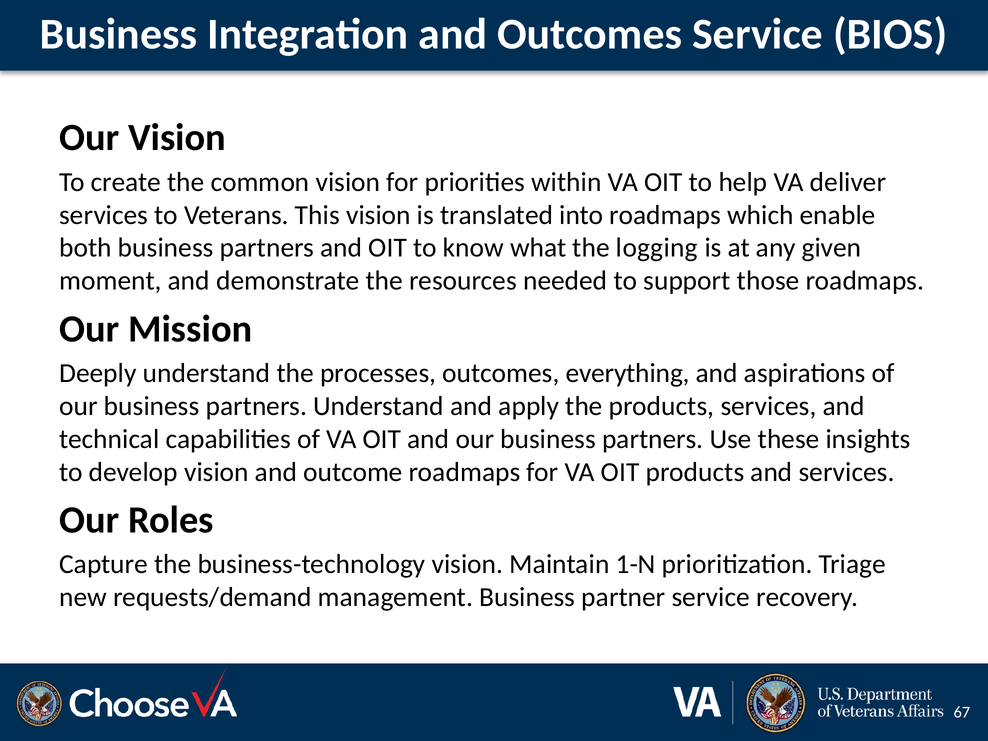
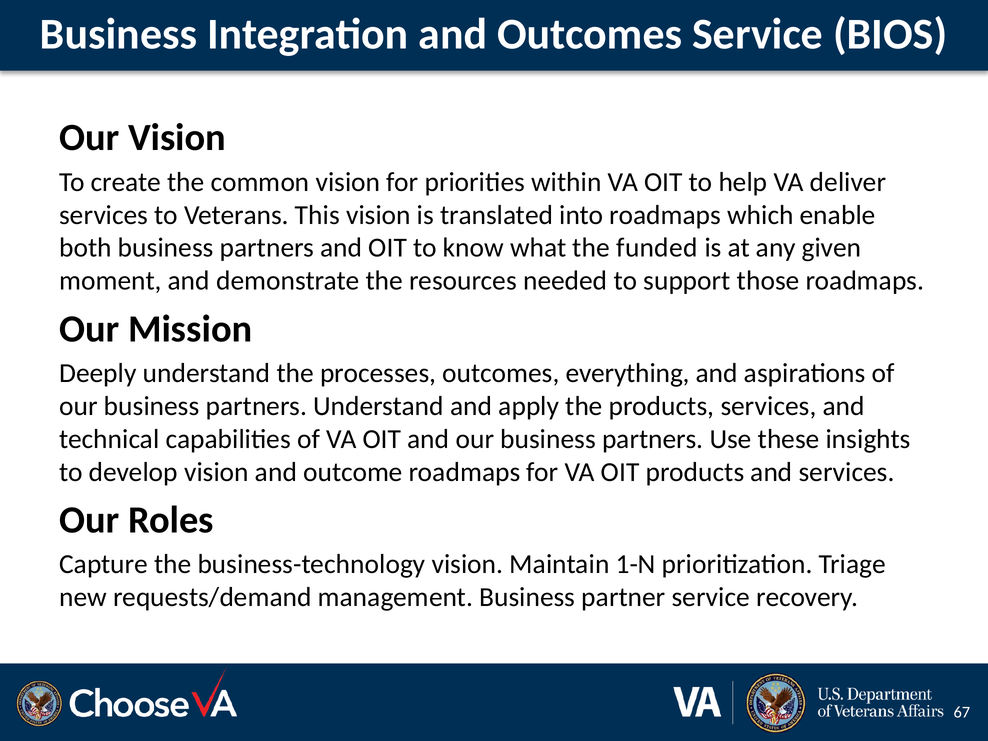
logging: logging -> funded (657, 248)
